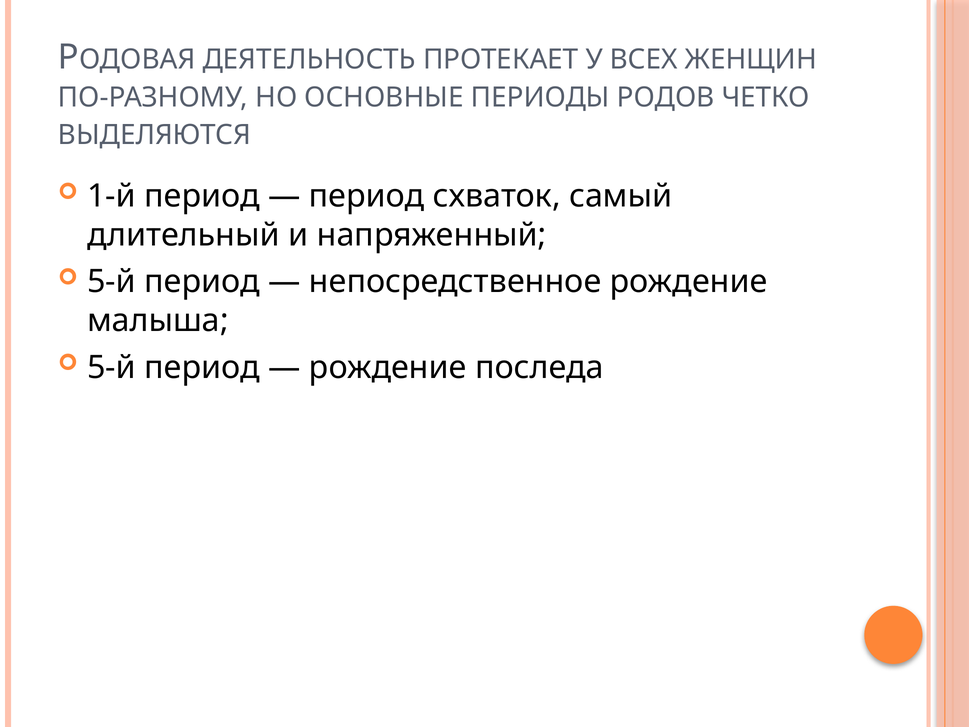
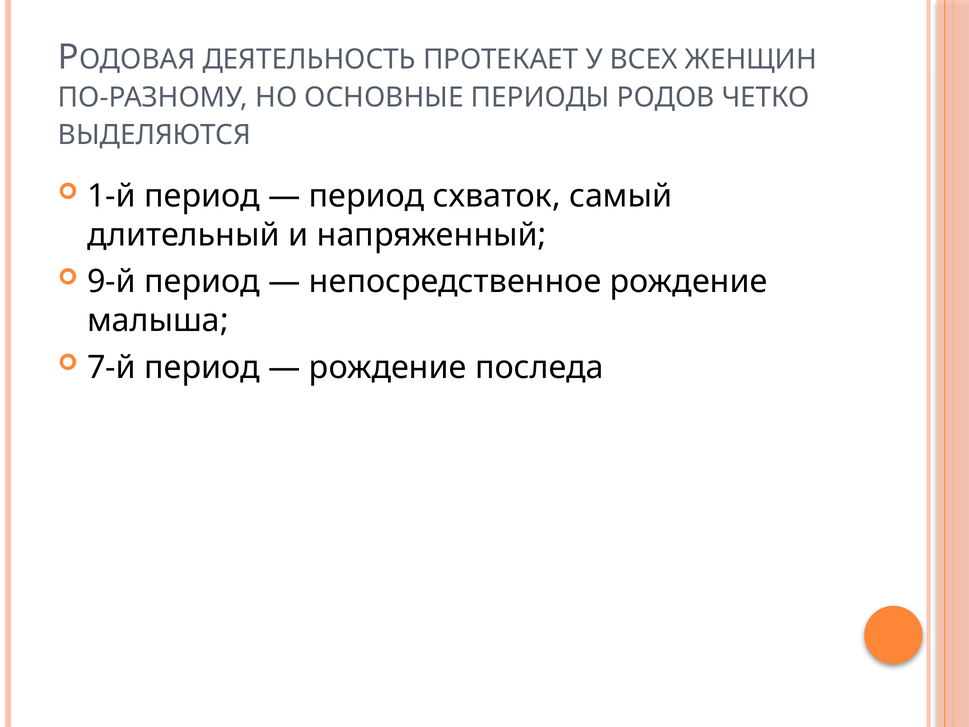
5-й: 5-й -> 9-й (111, 282)
5-й: 5-й -> 7-й (111, 367)
